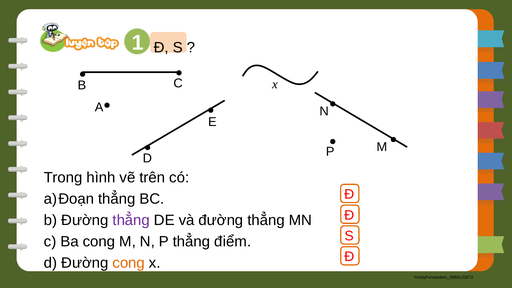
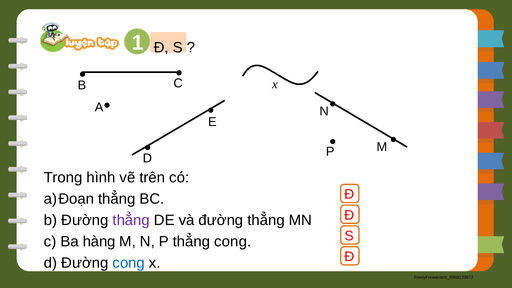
Ba cong: cong -> hàng (99, 242)
thẳng điểm: điểm -> cong (233, 242)
cong colour: orange -> blue (129, 263)
